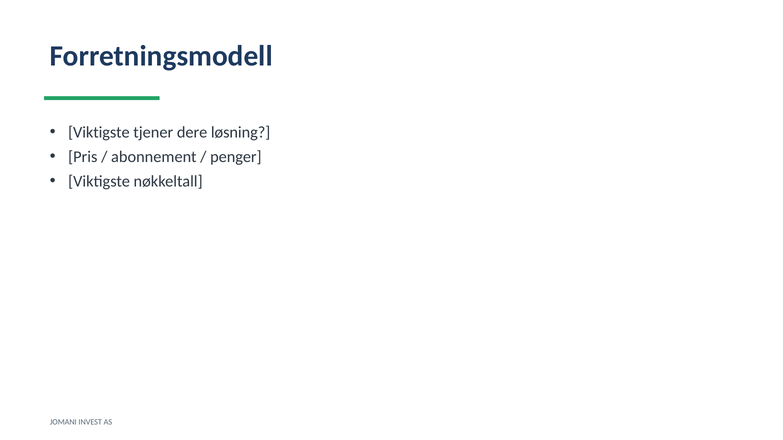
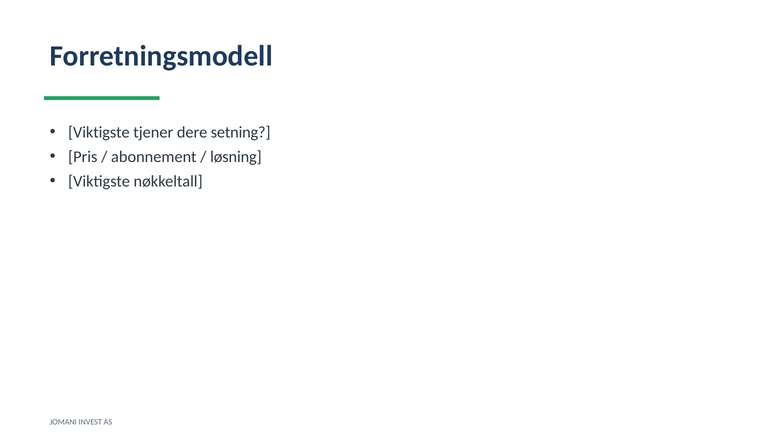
løsning: løsning -> setning (241, 133)
penger: penger -> løsning (236, 157)
